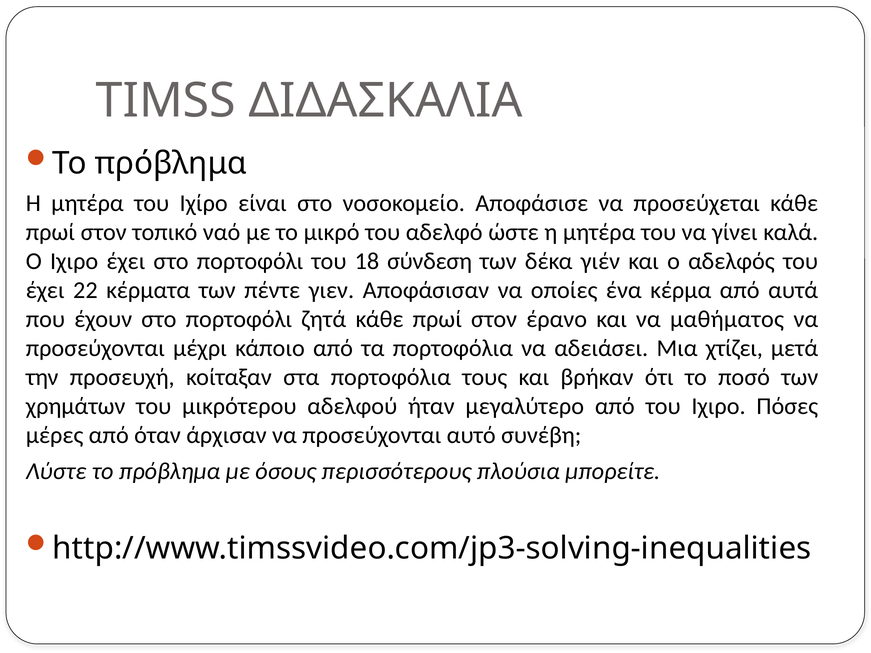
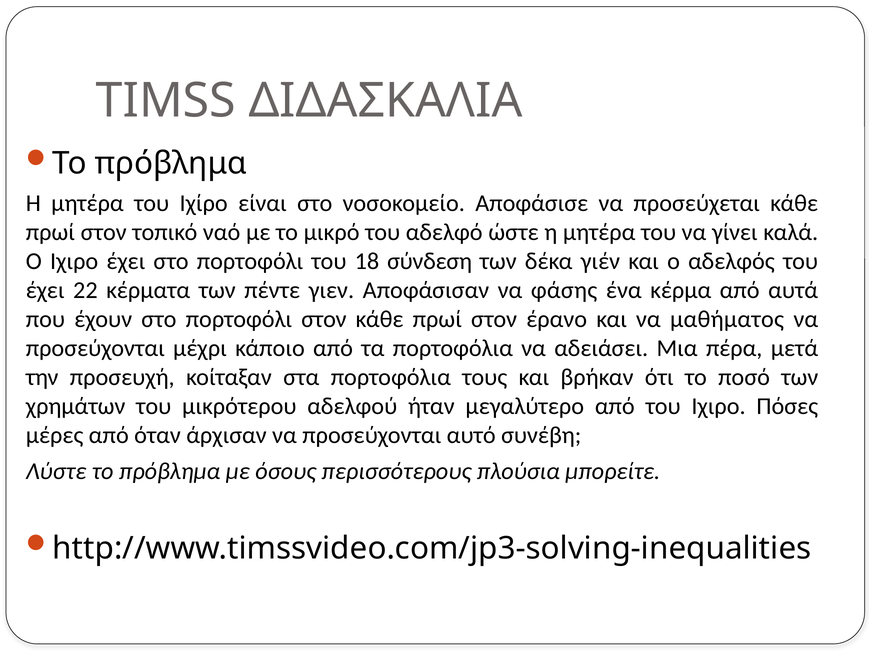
οποίες: οποίες -> φάσης (564, 290)
πορτοφόλι ζητά: ζητά -> στον (324, 319)
χτίζει: χτίζει -> πέρα (734, 348)
